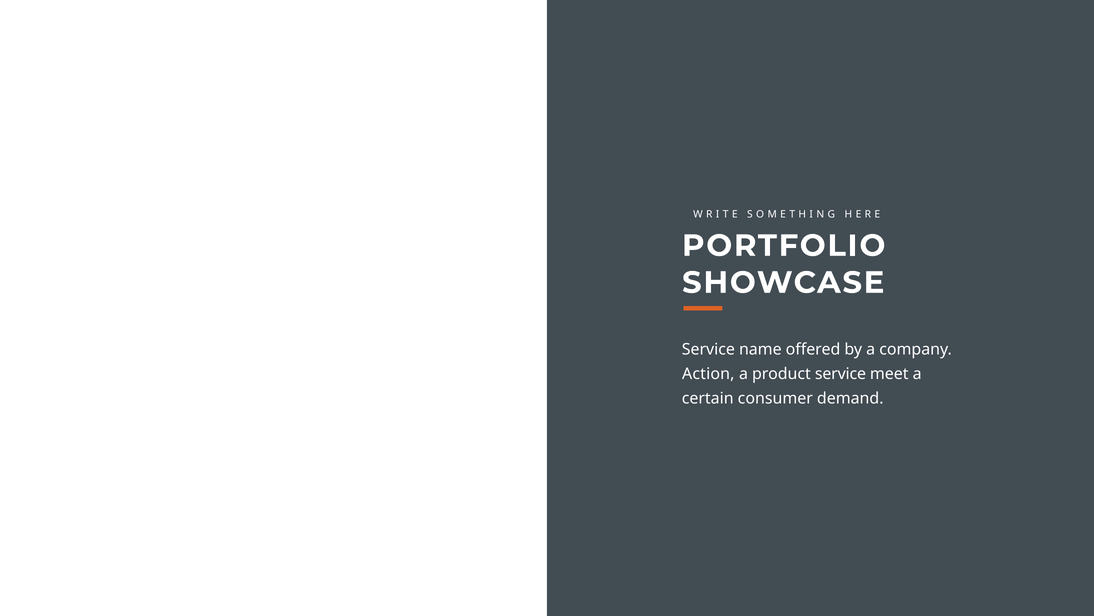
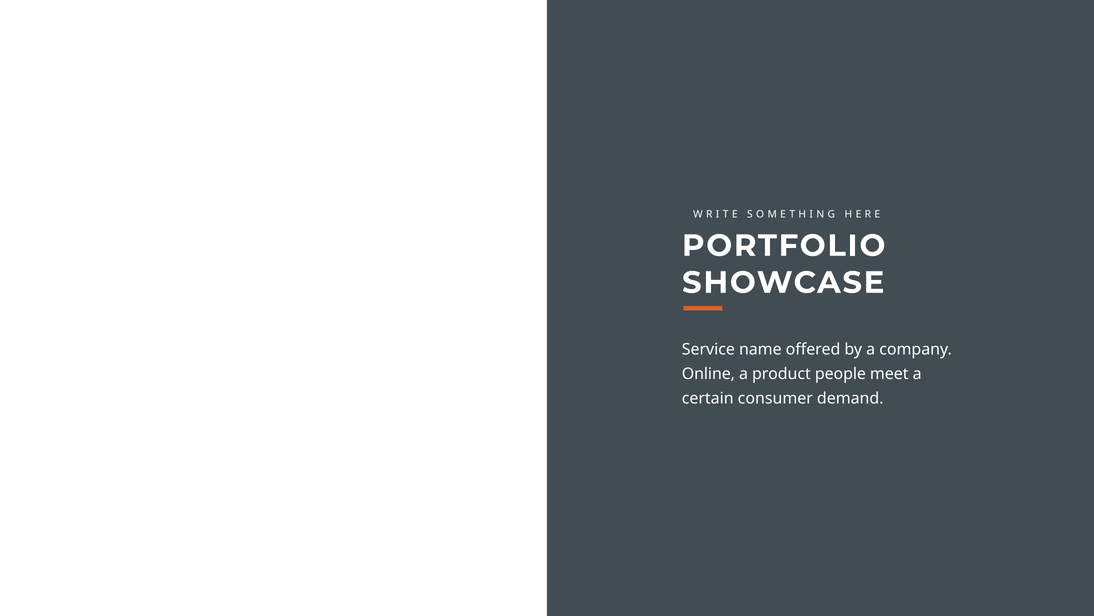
Action: Action -> Online (708, 374)
product service: service -> people (840, 374)
